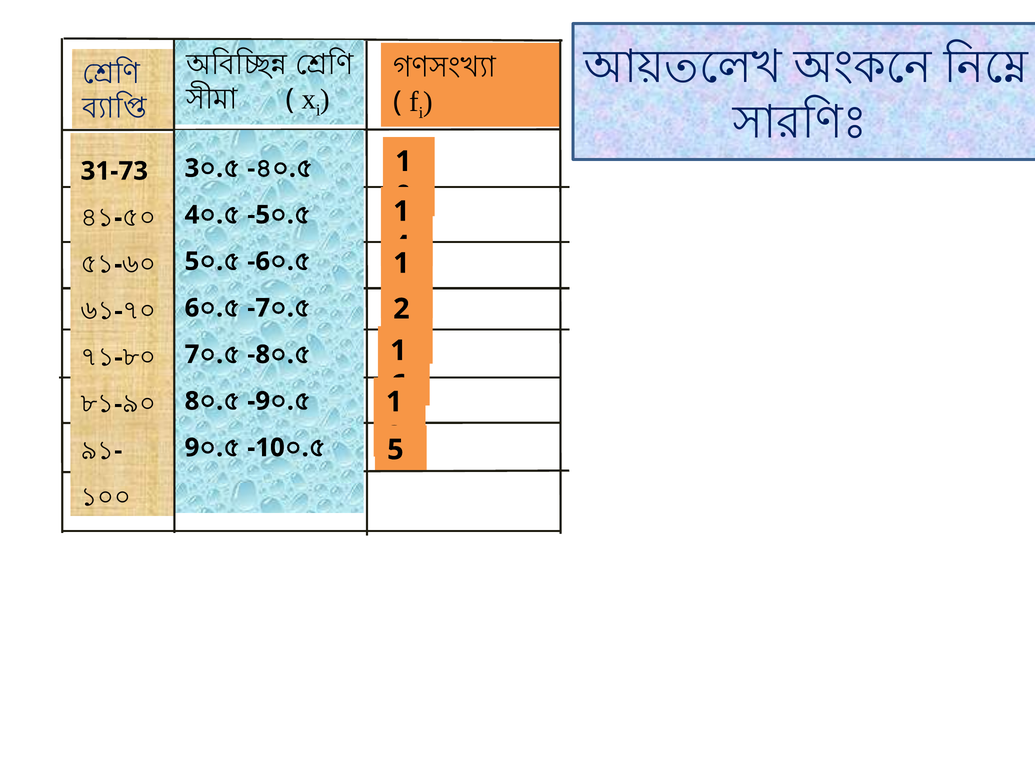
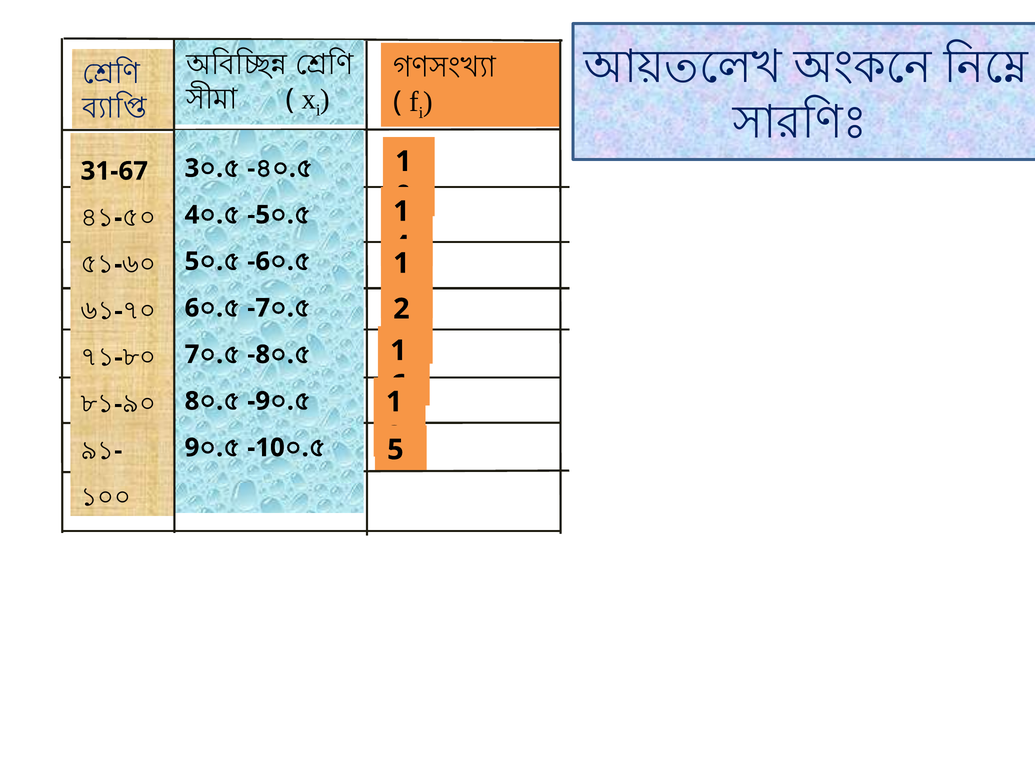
31-73: 31-73 -> 31-67 (114, 171)
